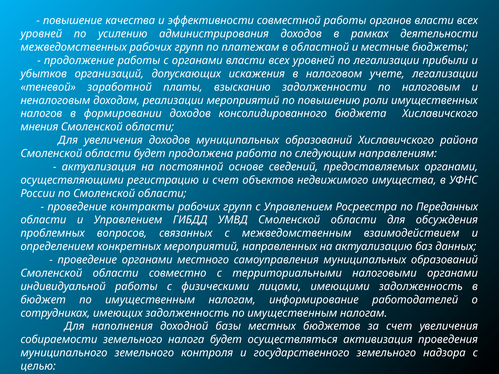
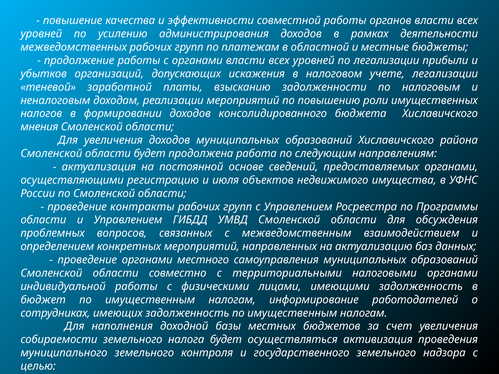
и счет: счет -> июля (226, 180)
Переданных: Переданных -> Программы (447, 207)
